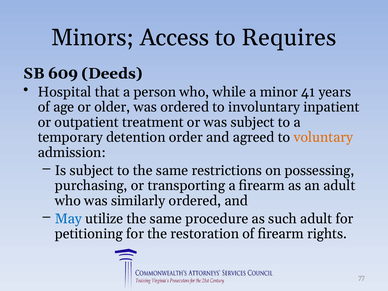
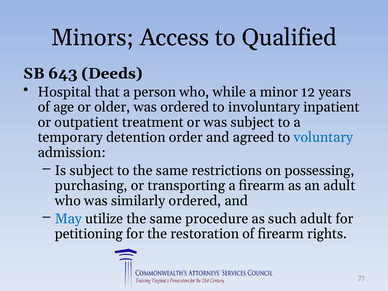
Requires: Requires -> Qualified (289, 38)
609: 609 -> 643 (63, 73)
41: 41 -> 12 (308, 92)
voluntary colour: orange -> blue (323, 137)
